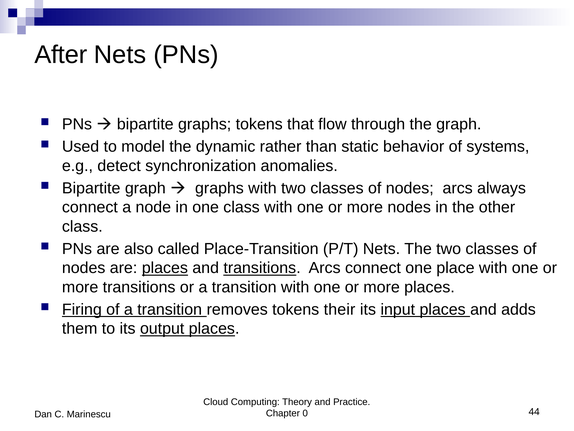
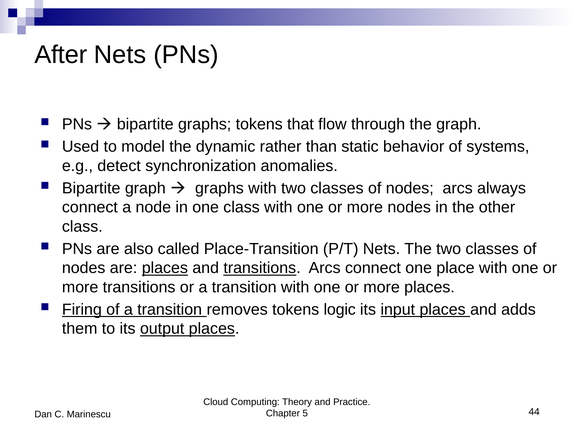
their: their -> logic (340, 309)
0: 0 -> 5 (305, 413)
